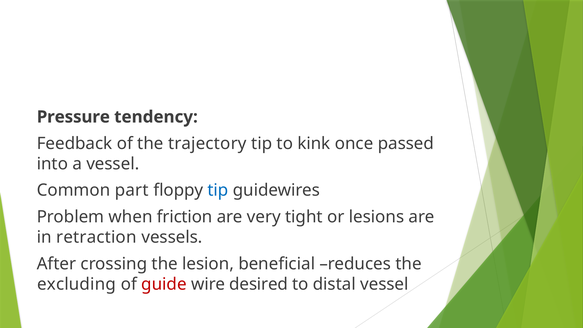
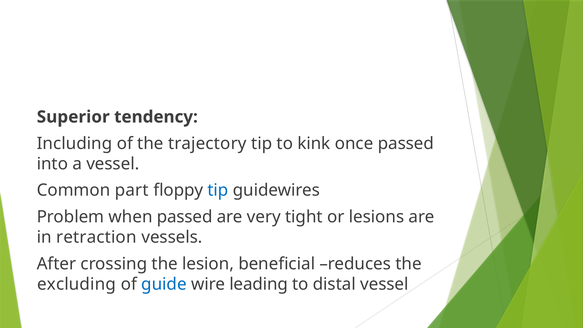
Pressure: Pressure -> Superior (73, 117)
Feedback: Feedback -> Including (75, 143)
when friction: friction -> passed (185, 217)
guide colour: red -> blue (164, 284)
desired: desired -> leading (259, 284)
